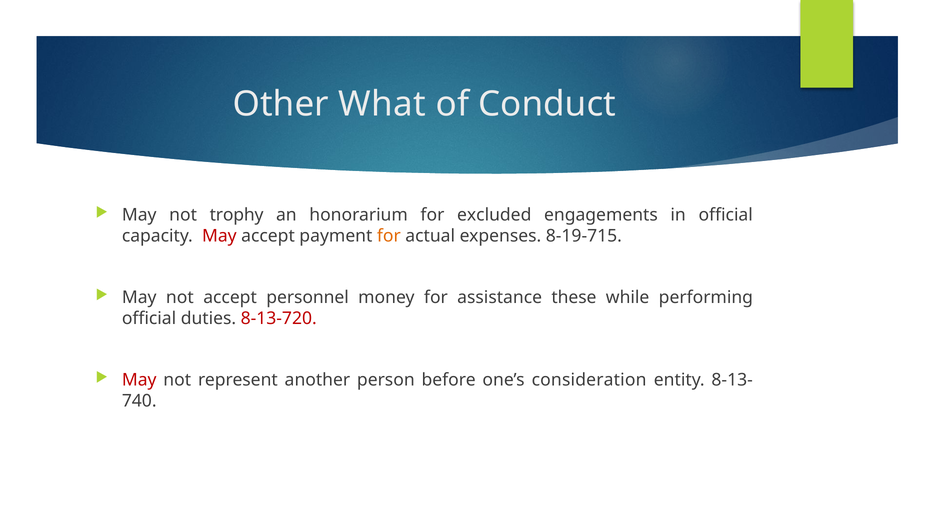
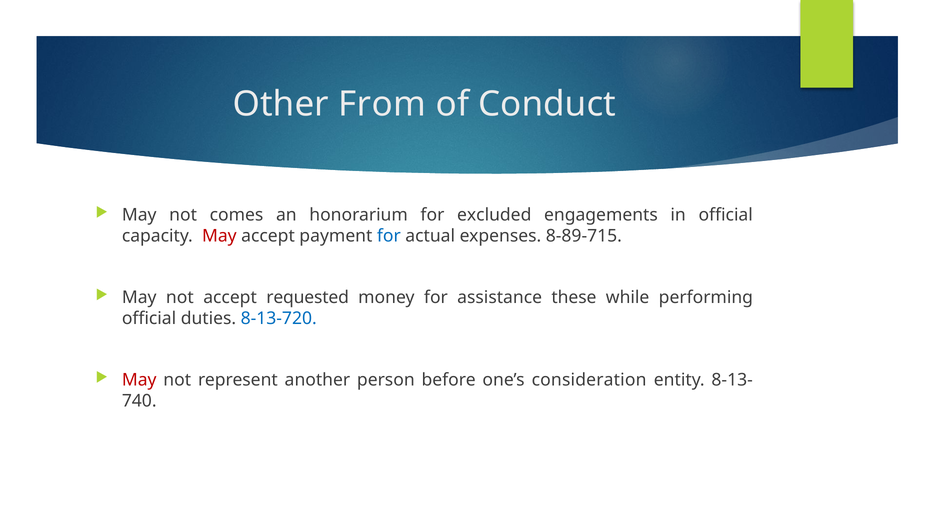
What: What -> From (382, 104)
trophy: trophy -> comes (237, 215)
for colour: orange -> blue (389, 236)
8-19-715: 8-19-715 -> 8-89-715 (584, 236)
personnel: personnel -> requested (308, 298)
8-13-720 colour: red -> blue (279, 319)
